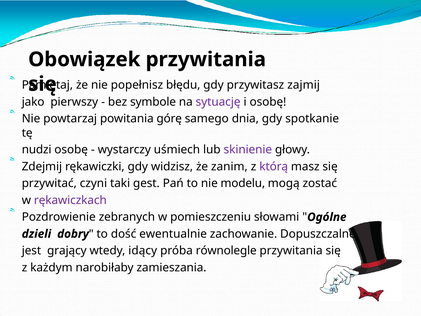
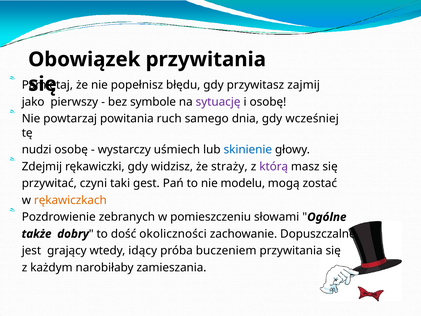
górę: górę -> ruch (169, 119)
spotkanie: spotkanie -> wcześniej (312, 119)
skinienie colour: purple -> blue (248, 150)
zanim: zanim -> straży (229, 166)
rękawiczkach colour: purple -> orange (70, 200)
dzieli: dzieli -> także (37, 234)
ewentualnie: ewentualnie -> okoliczności (173, 234)
równolegle: równolegle -> buczeniem (226, 251)
